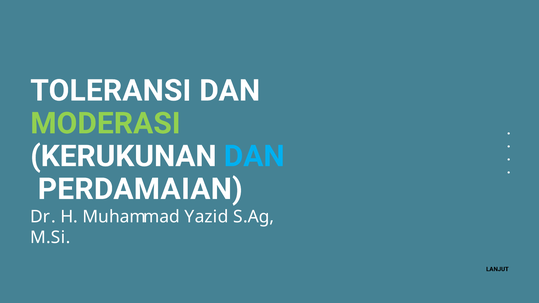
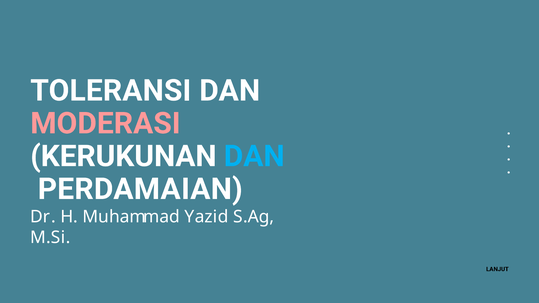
MODERASI colour: light green -> pink (105, 124)
